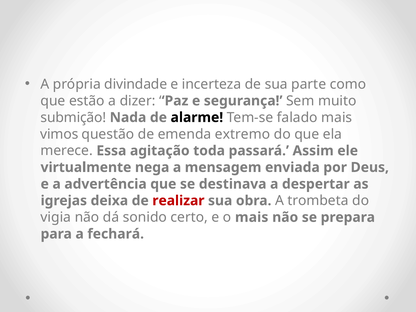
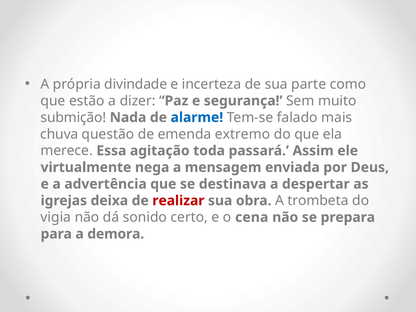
alarme colour: black -> blue (197, 117)
vimos: vimos -> chuva (59, 134)
o mais: mais -> cena (252, 217)
fechará: fechará -> demora (116, 234)
